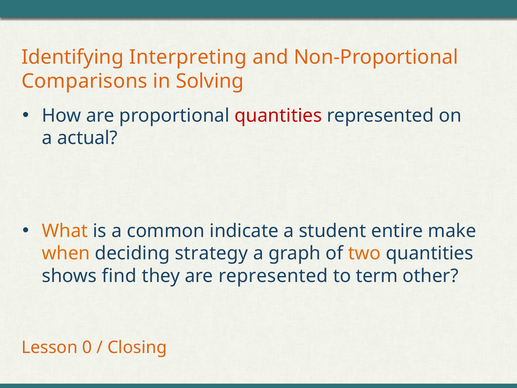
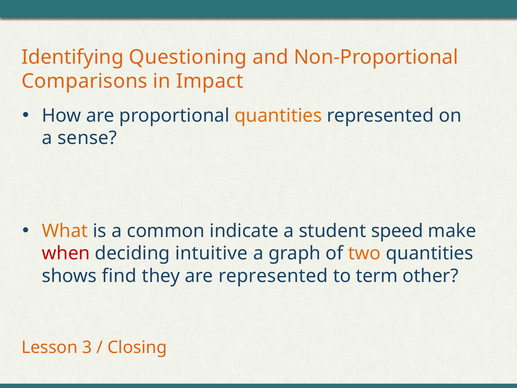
Interpreting: Interpreting -> Questioning (188, 57)
Solving: Solving -> Impact (210, 81)
quantities colour: red -> orange (278, 116)
actual: actual -> sense (87, 138)
entire: entire -> speed (397, 231)
when colour: orange -> red (66, 253)
strategy: strategy -> intuitive (211, 253)
0: 0 -> 3 (87, 347)
